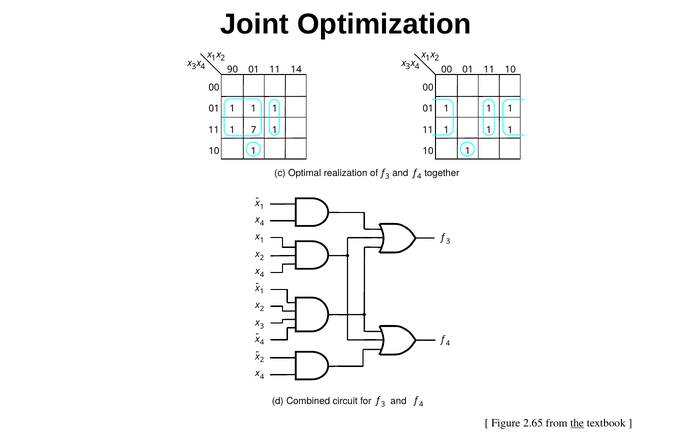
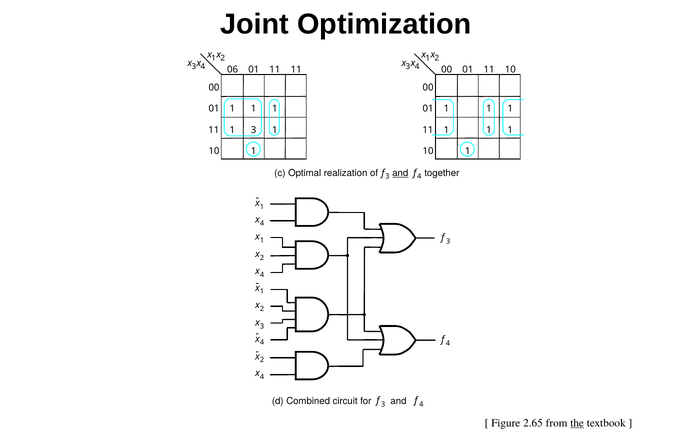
90: 90 -> 06 (233, 70)
11 14: 14 -> 11 (296, 70)
1 7: 7 -> 3 (254, 130)
and underline: none -> present (400, 174)
